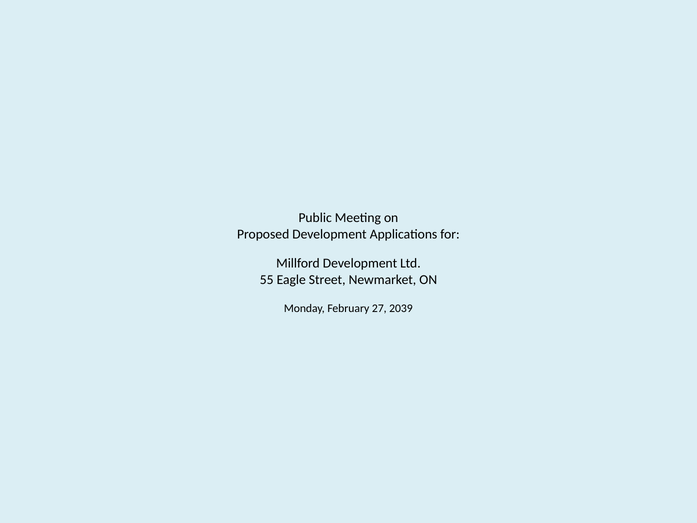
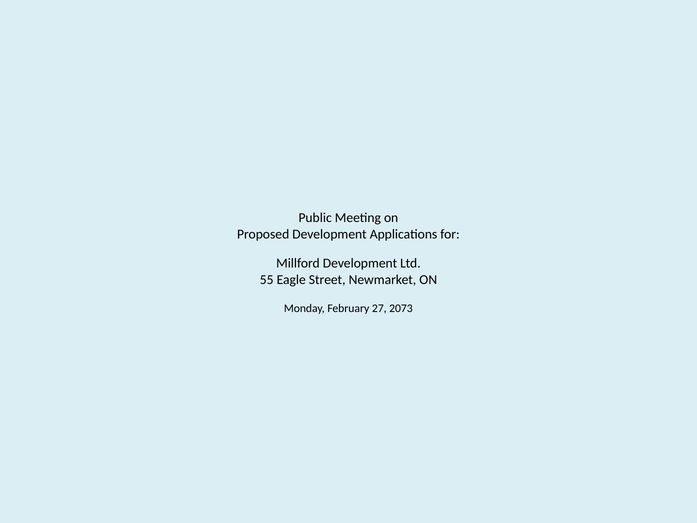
2039: 2039 -> 2073 (401, 308)
